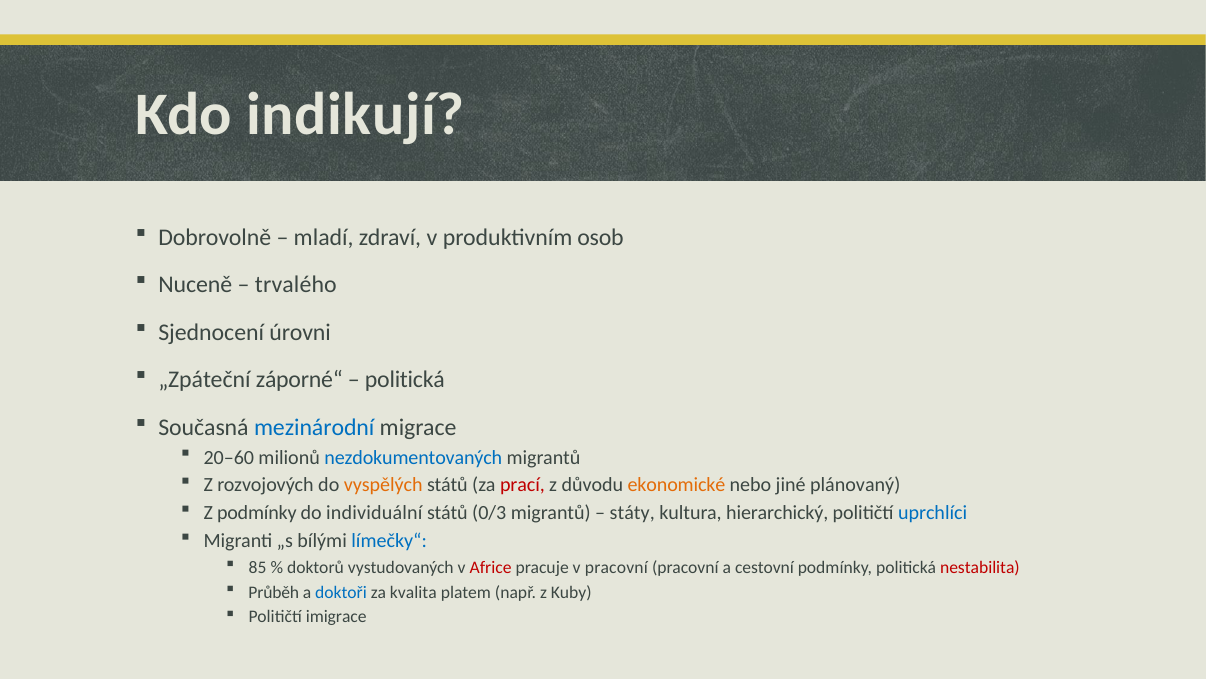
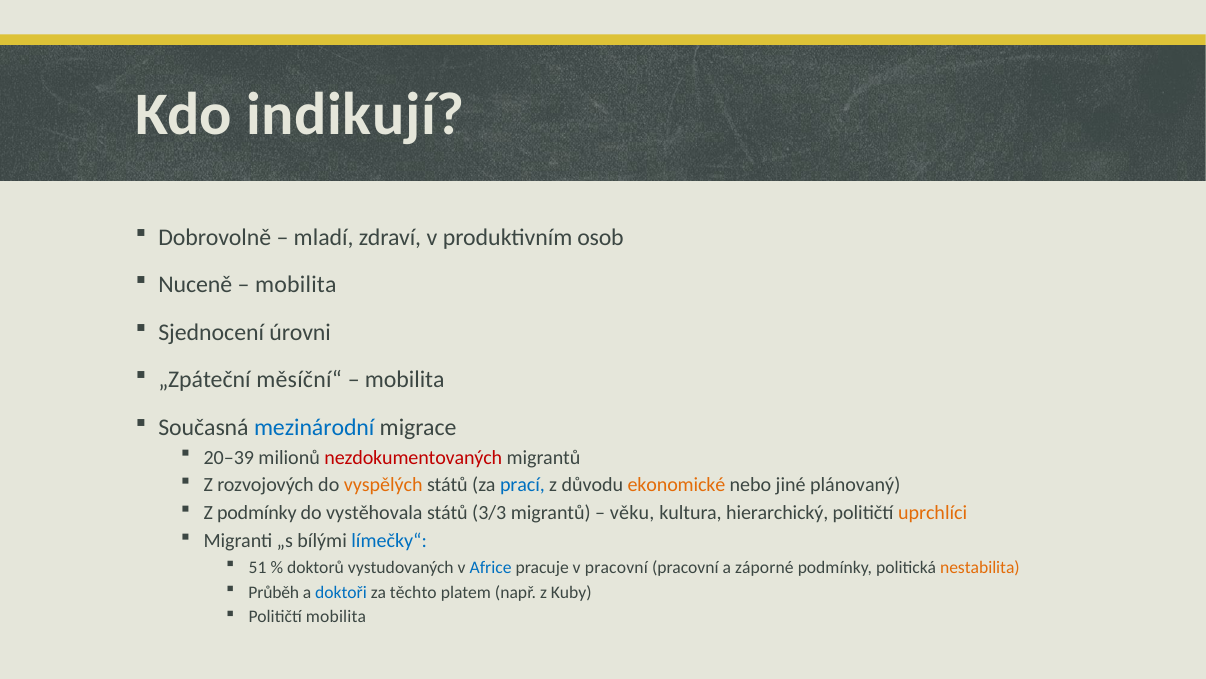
trvalého: trvalého -> mobilita (296, 285)
záporné“: záporné“ -> měsíční“ (299, 380)
politická: politická -> mobilita (405, 380)
20–60: 20–60 -> 20–39 (229, 457)
nezdokumentovaných colour: blue -> red (413, 457)
prací colour: red -> blue (522, 485)
individuální: individuální -> vystěhovala (374, 513)
0/3: 0/3 -> 3/3 (489, 513)
státy: státy -> věku (632, 513)
uprchlíci colour: blue -> orange (933, 513)
85: 85 -> 51 (258, 567)
Africe colour: red -> blue (491, 567)
cestovní: cestovní -> záporné (764, 567)
nestabilita colour: red -> orange (980, 567)
kvalita: kvalita -> těchto (413, 592)
Političtí imigrace: imigrace -> mobilita (336, 617)
